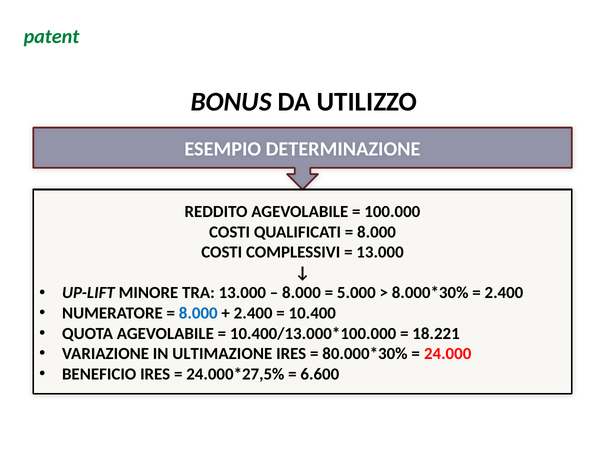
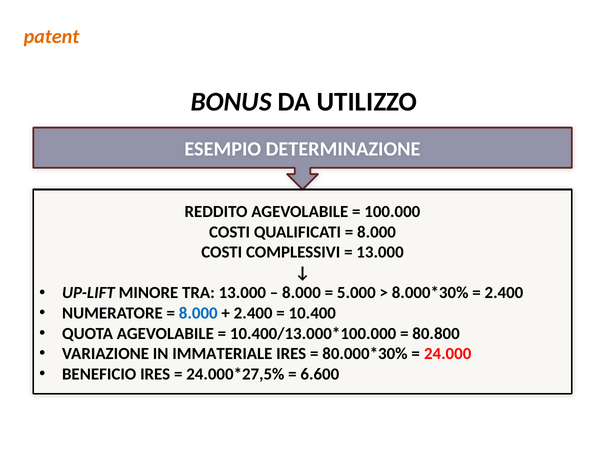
patent colour: green -> orange (51, 37)
18.221: 18.221 -> 80.800 (436, 333)
ULTIMAZIONE: ULTIMAZIONE -> IMMATERIALE (222, 354)
